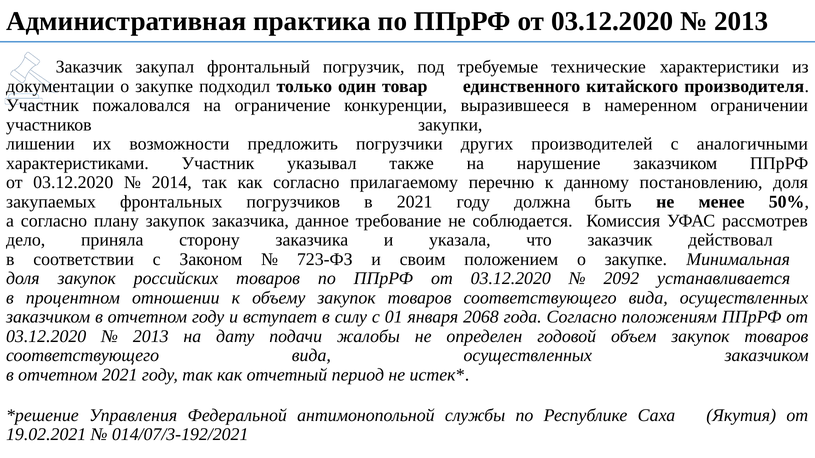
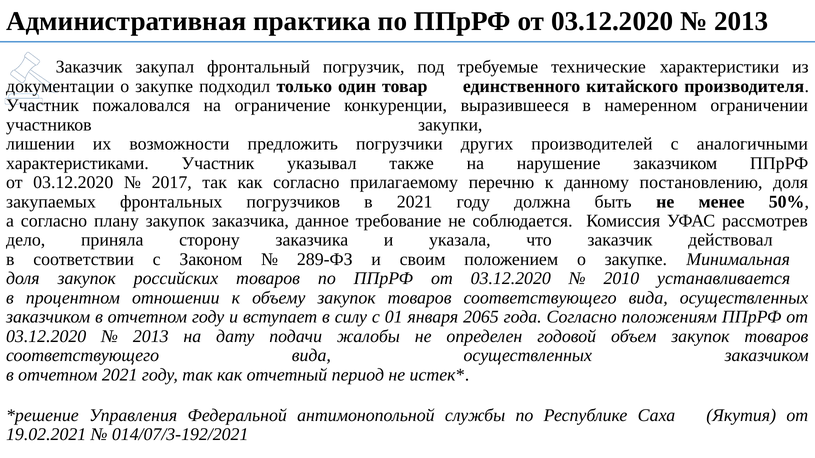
2014: 2014 -> 2017 (172, 183)
723-ФЗ: 723-ФЗ -> 289-ФЗ (325, 260)
2092: 2092 -> 2010 (621, 279)
2068: 2068 -> 2065 (481, 317)
